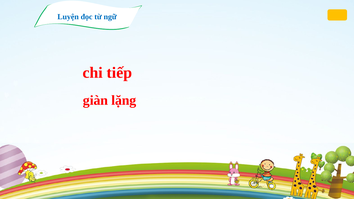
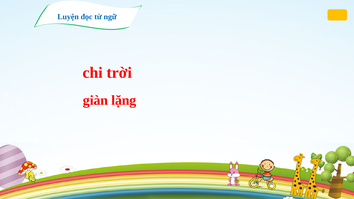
tiếp: tiếp -> trời (119, 73)
